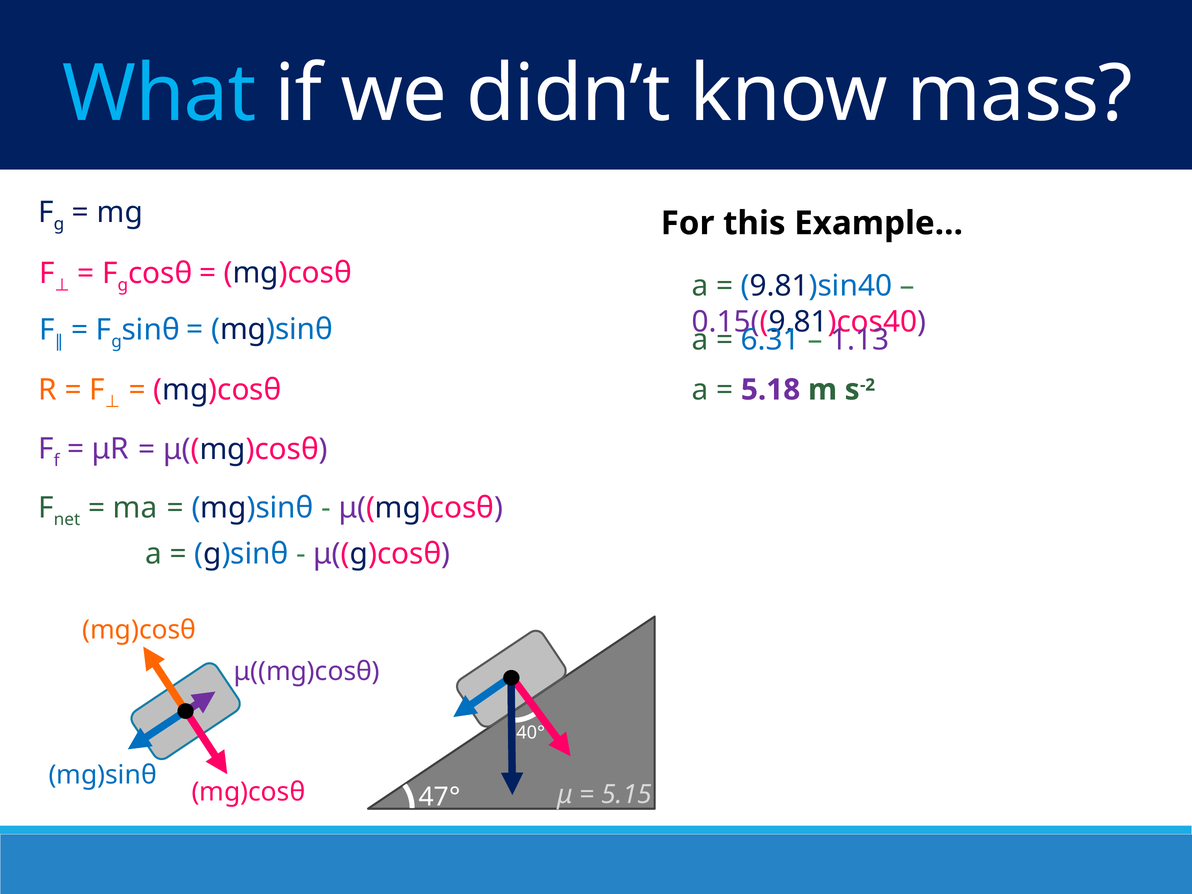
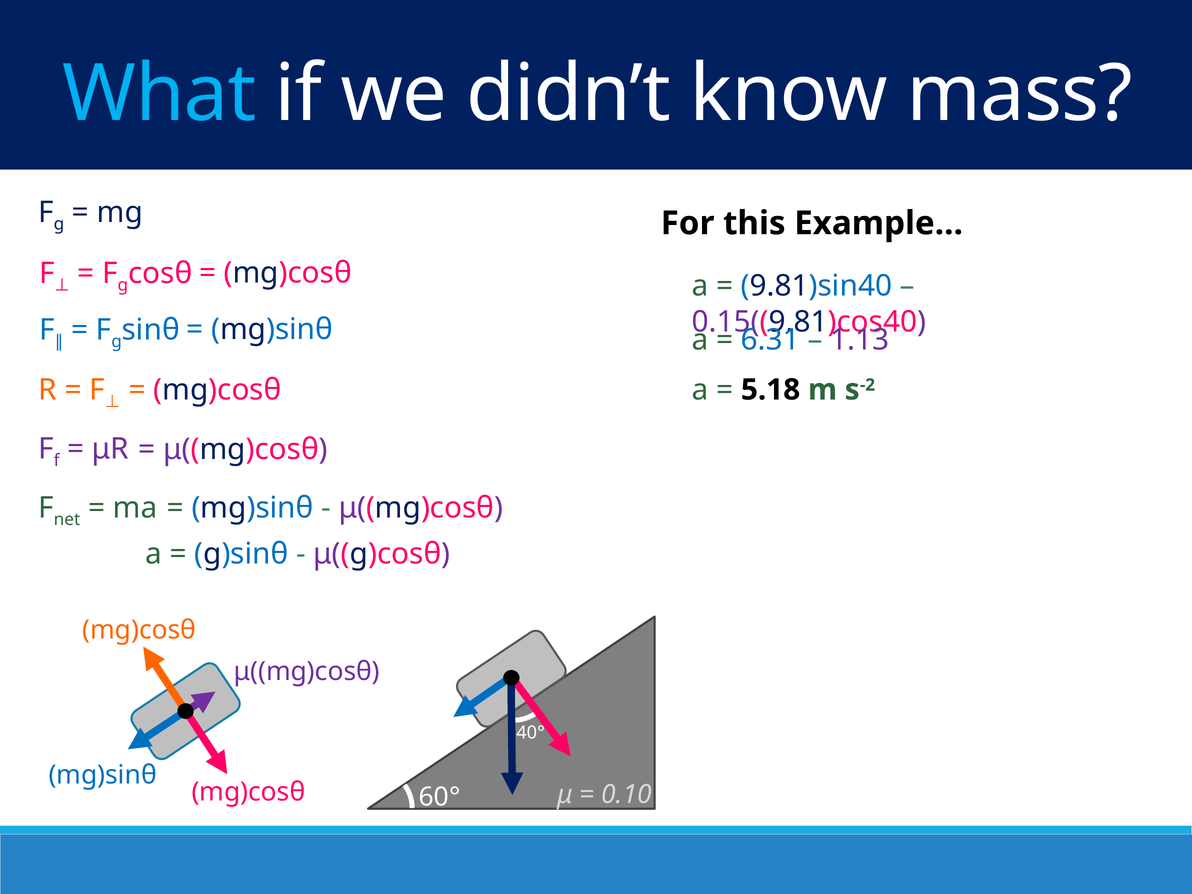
5.18 colour: purple -> black (771, 390)
47°: 47° -> 60° (440, 797)
5.15: 5.15 -> 0.10 (627, 794)
